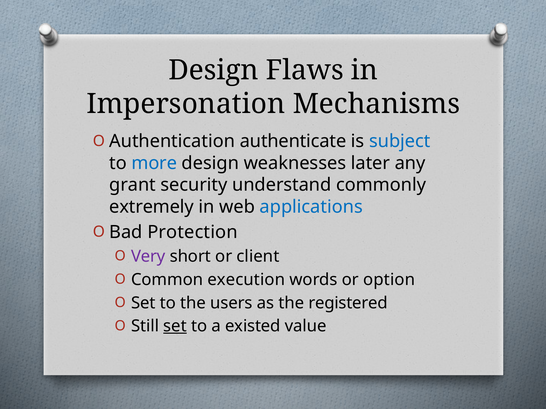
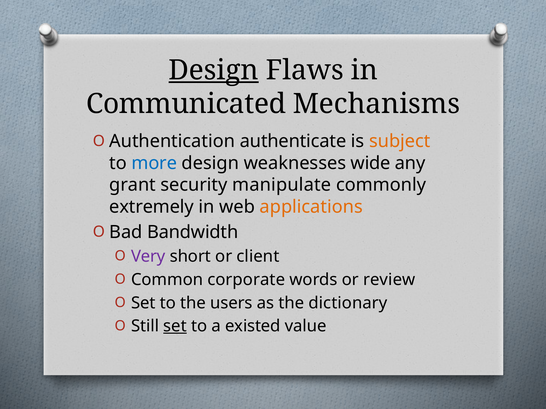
Design underline: none -> present (214, 70)
Impersonation: Impersonation -> Communicated (186, 104)
subject colour: blue -> orange (400, 141)
later: later -> wide (371, 163)
understand: understand -> manipulate (282, 185)
applications colour: blue -> orange (311, 207)
Protection: Protection -> Bandwidth (193, 232)
execution: execution -> corporate (246, 280)
option: option -> review (389, 280)
registered: registered -> dictionary (348, 303)
